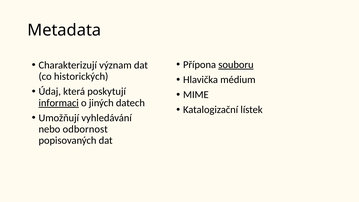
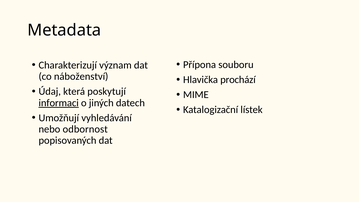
souboru underline: present -> none (236, 65)
historických: historických -> náboženství (81, 76)
médium: médium -> prochází (238, 80)
